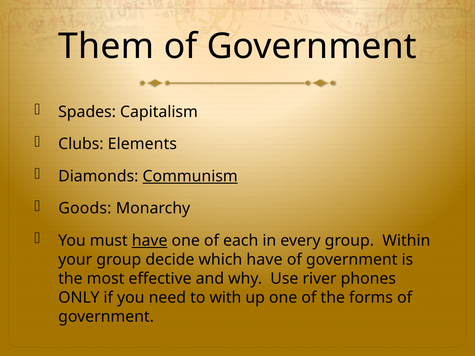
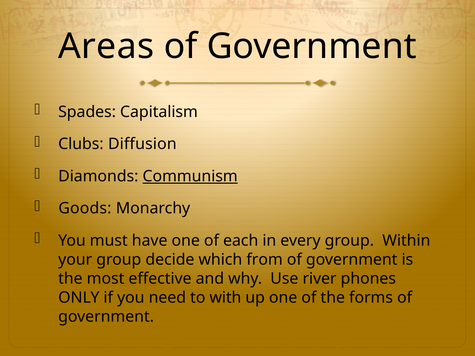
Them: Them -> Areas (106, 46)
Elements: Elements -> Diffusion (142, 144)
have underline: present -> none (150, 241)
which have: have -> from (265, 260)
